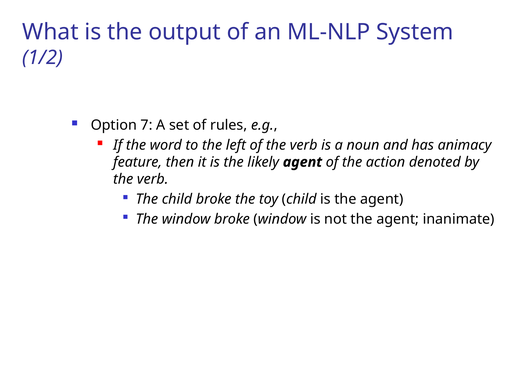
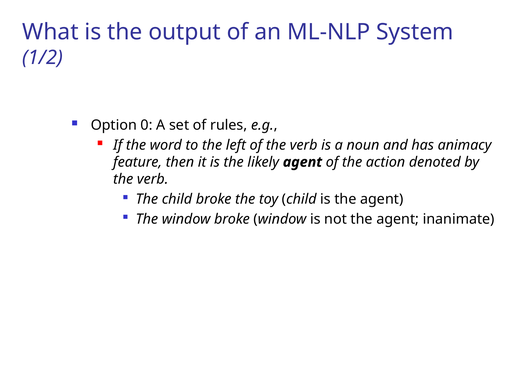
7: 7 -> 0 (147, 125)
